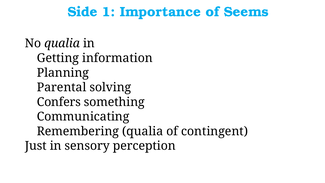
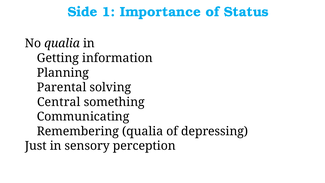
Seems: Seems -> Status (246, 12)
Confers: Confers -> Central (59, 102)
contingent: contingent -> depressing (215, 131)
